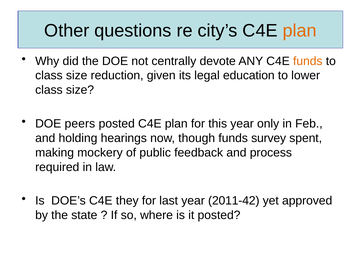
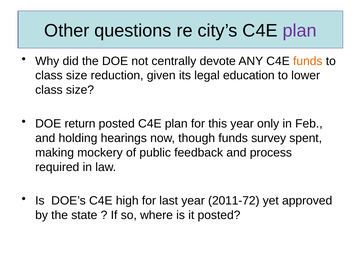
plan colour: orange -> purple (300, 31)
peers: peers -> return (80, 124)
they: they -> high (127, 201)
2011-42: 2011-42 -> 2011-72 (234, 201)
